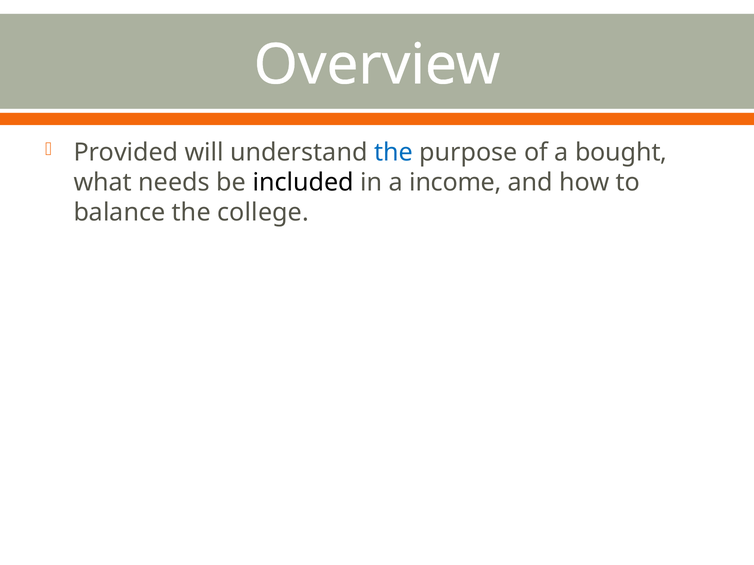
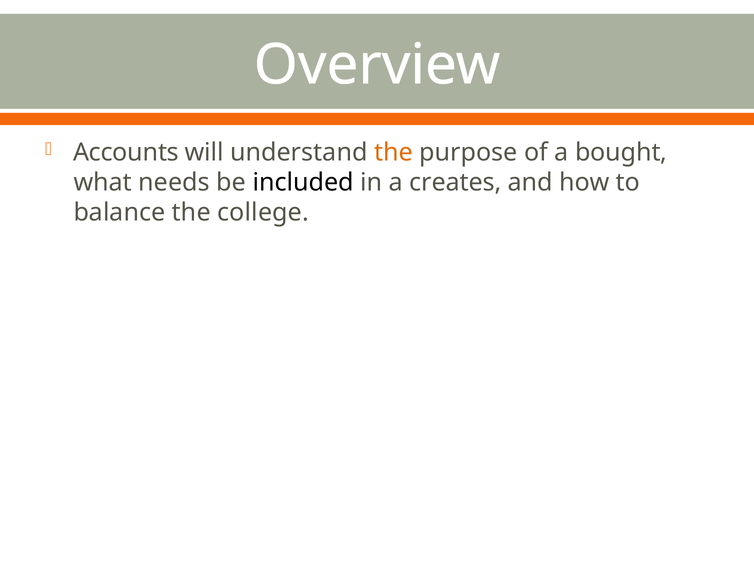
Provided: Provided -> Accounts (126, 153)
the colour: blue -> orange (393, 153)
income: income -> creates (455, 183)
